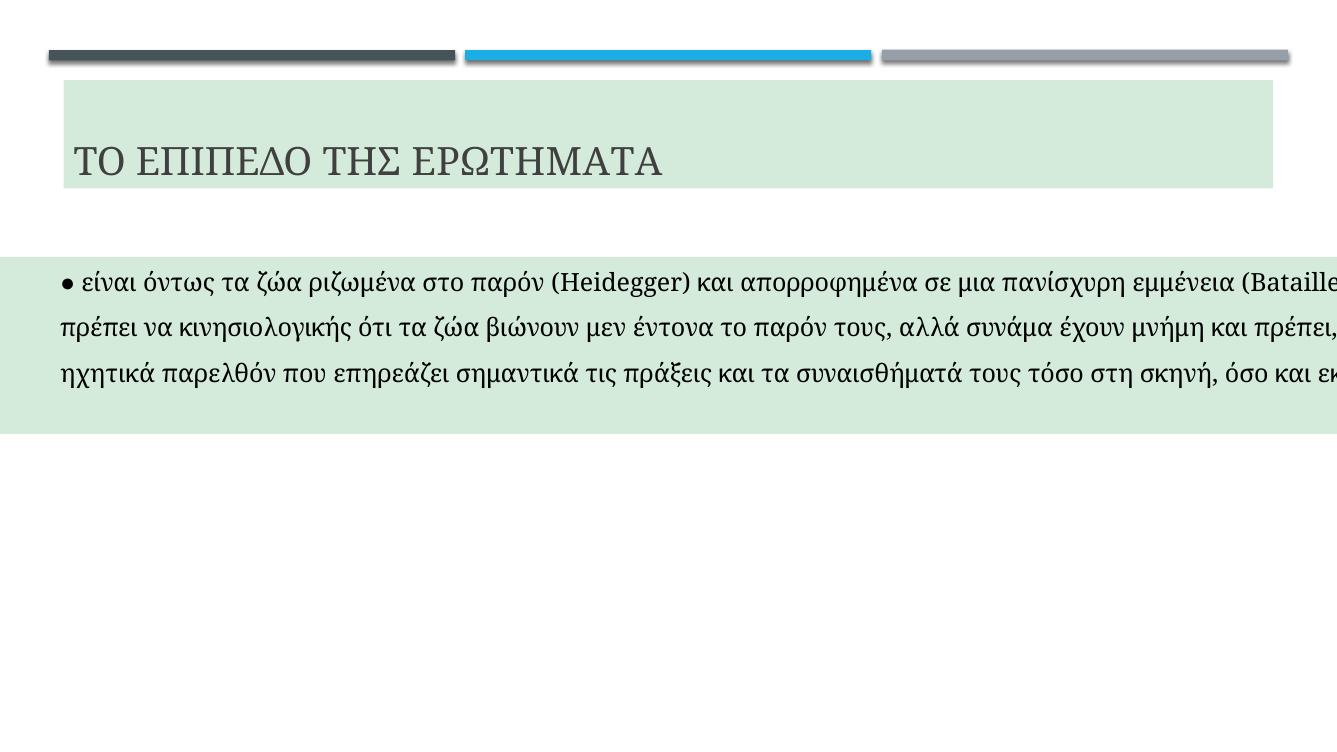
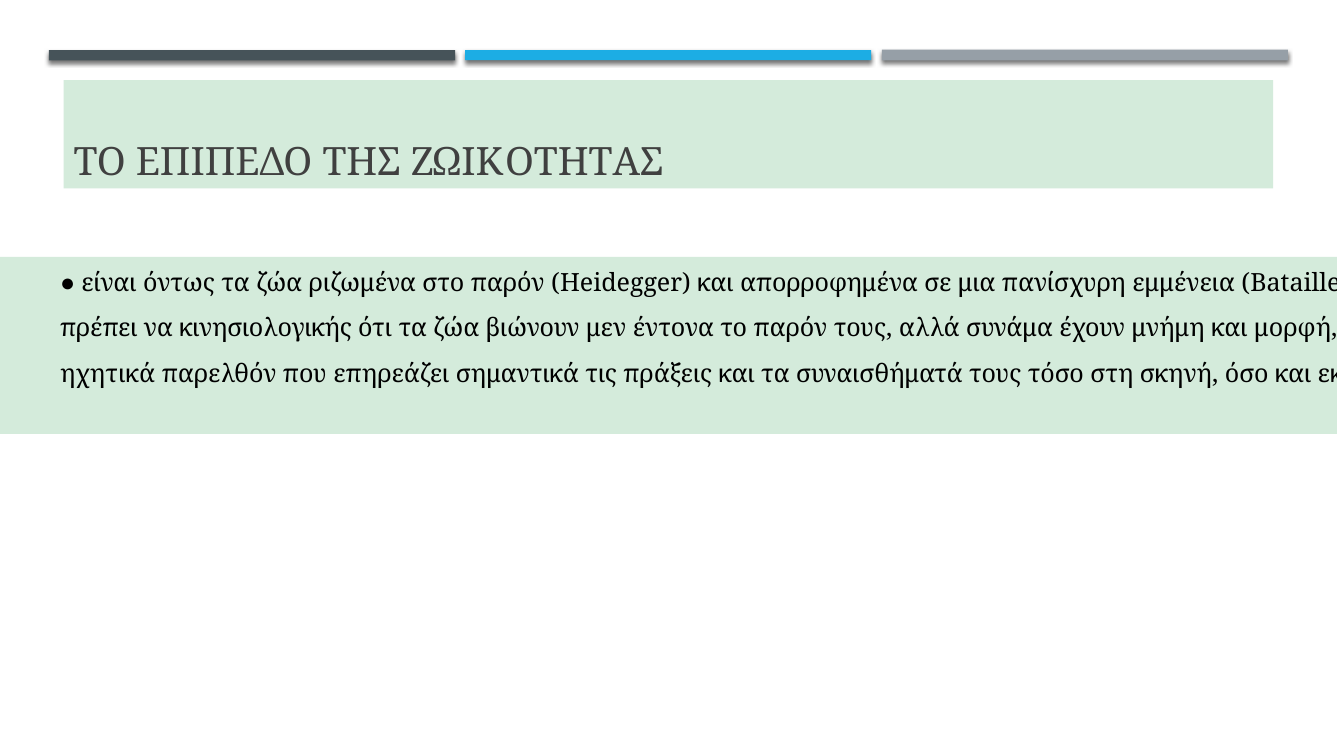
ΕΡΩΤΗΜΑΤΑ: ΕΡΩΤΗΜΑΤΑ -> ΖΩΙΚΟΤΗΤΑΣ (537, 163)
και πρέπει: πρέπει -> μορφή (1296, 329)
